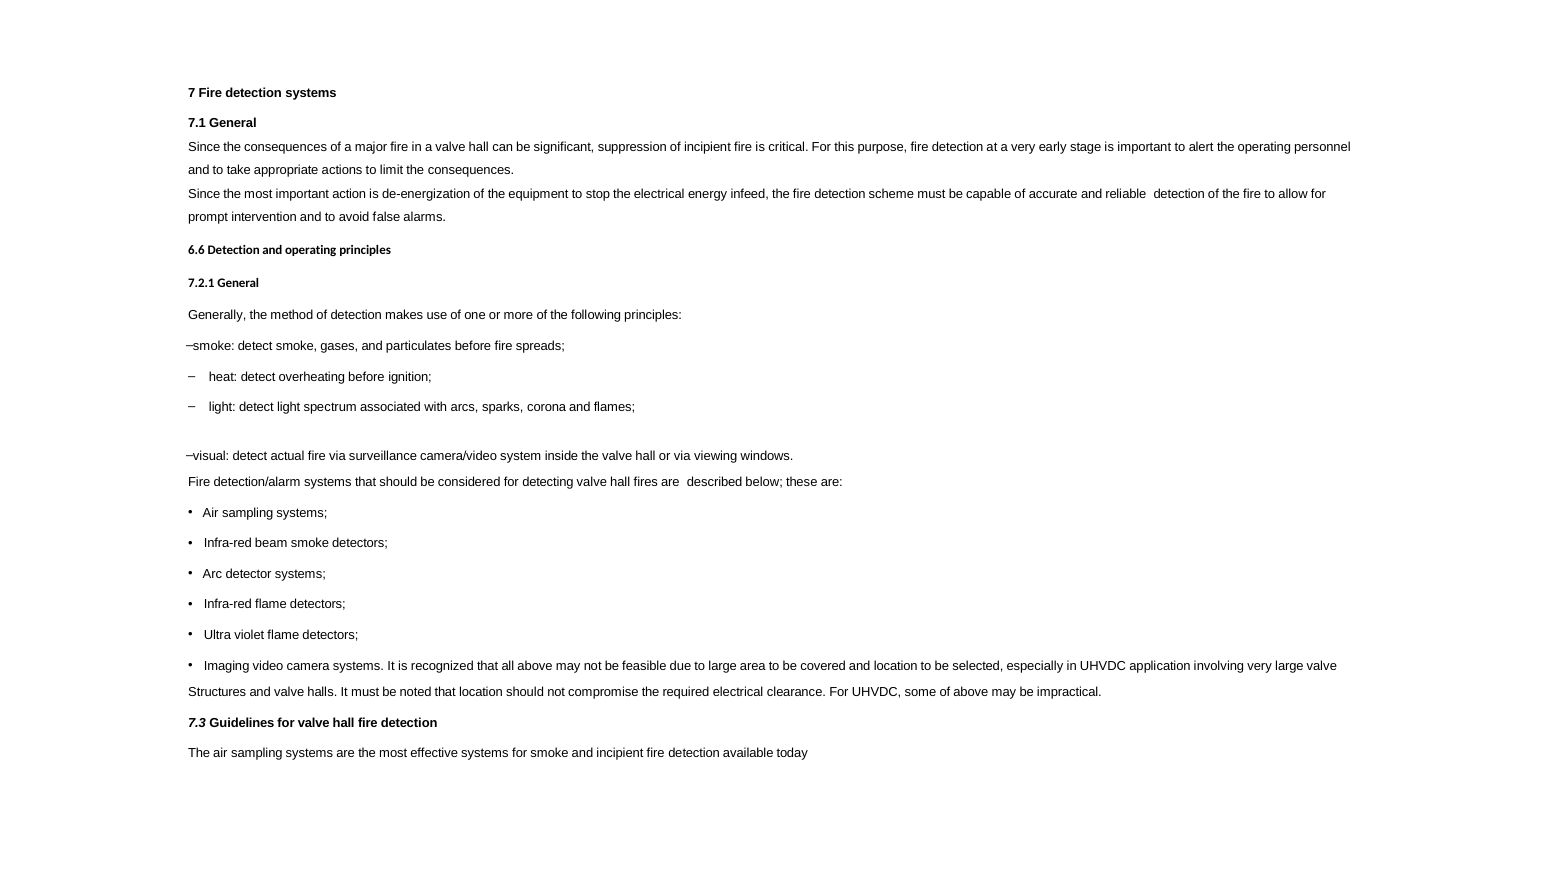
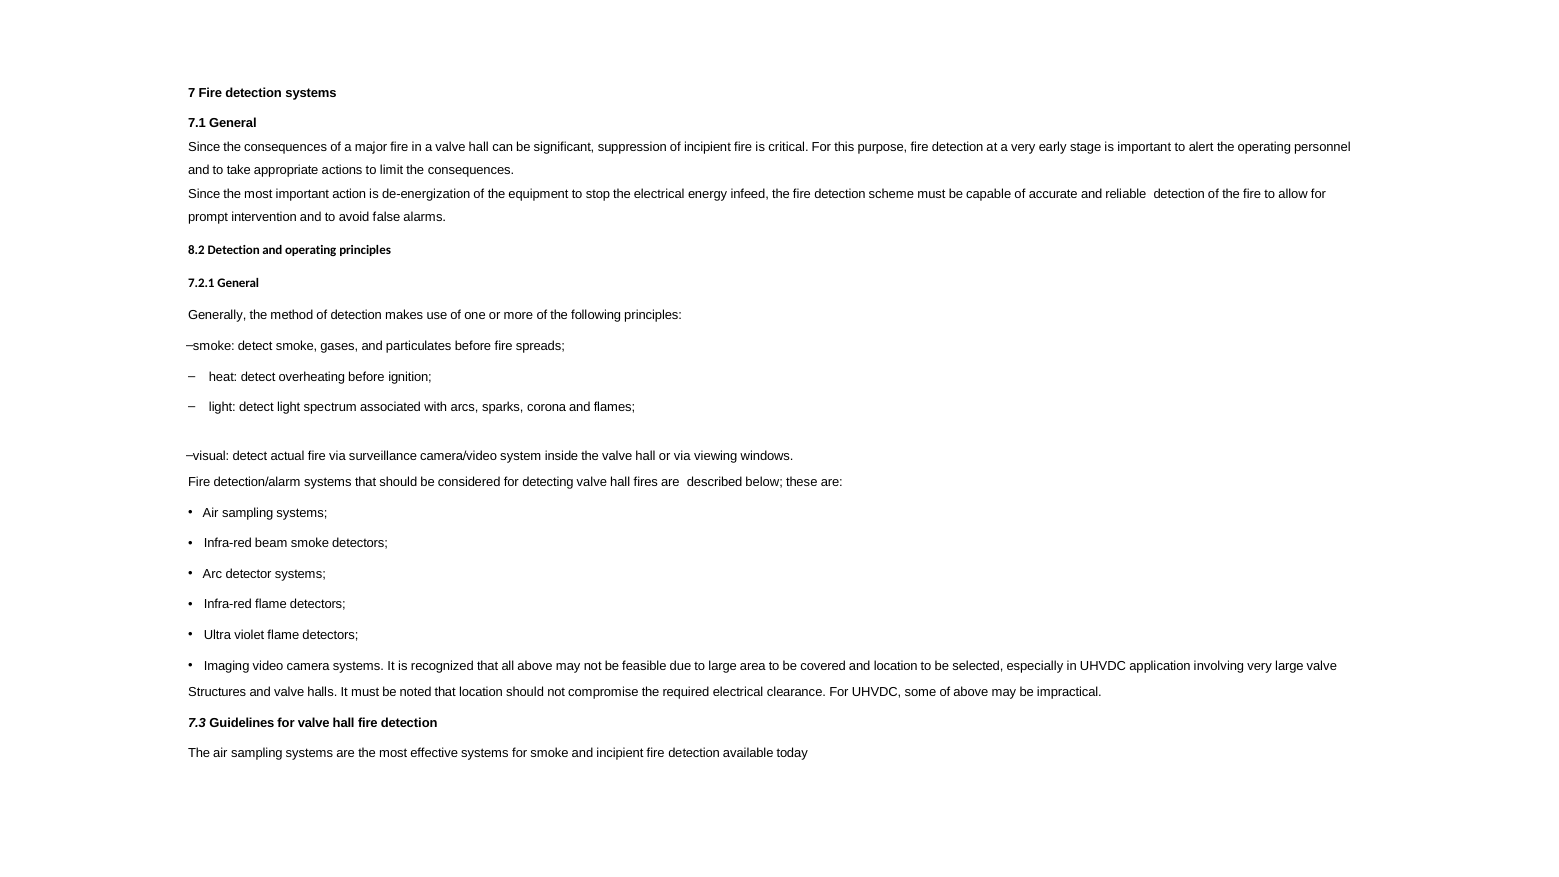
6.6: 6.6 -> 8.2 (196, 250)
